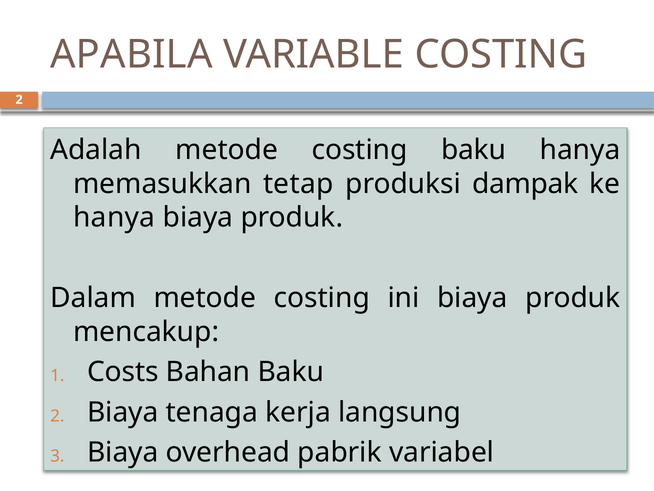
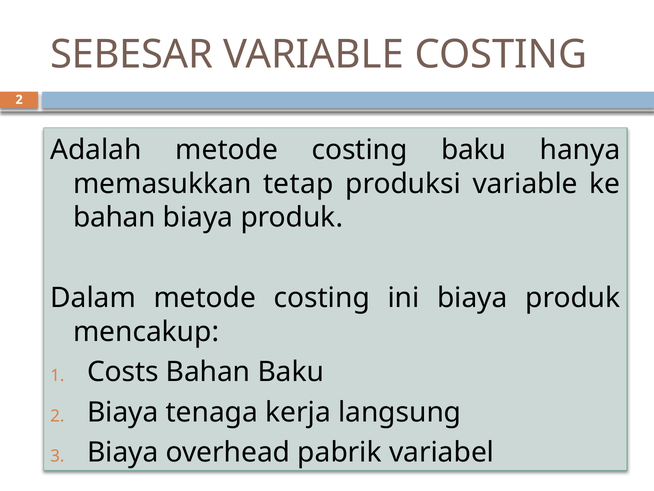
APABILA: APABILA -> SEBESAR (132, 55)
produksi dampak: dampak -> variable (525, 184)
hanya: hanya -> bahan (114, 217)
